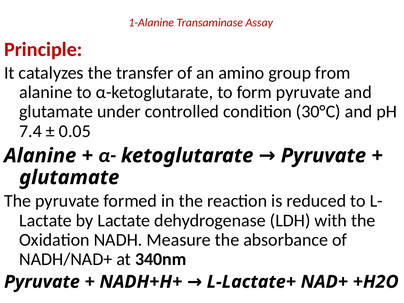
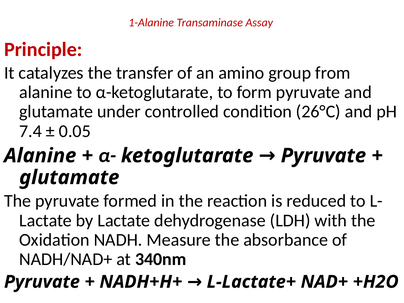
30°C: 30°C -> 26°C (318, 112)
